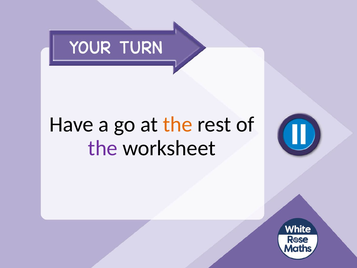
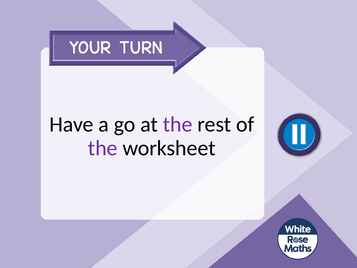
the colour: orange -> purple (178, 124)
